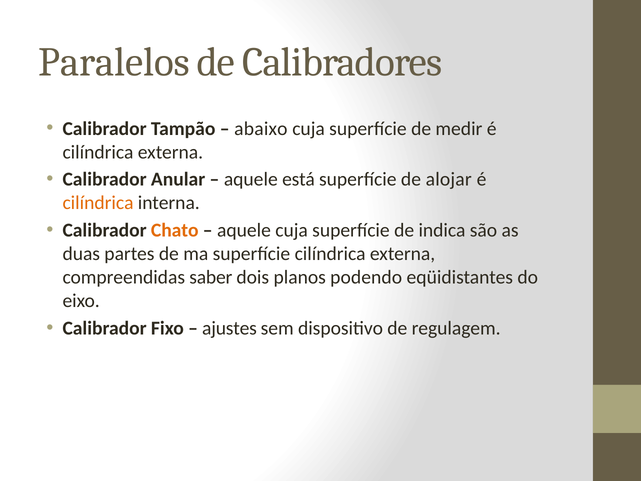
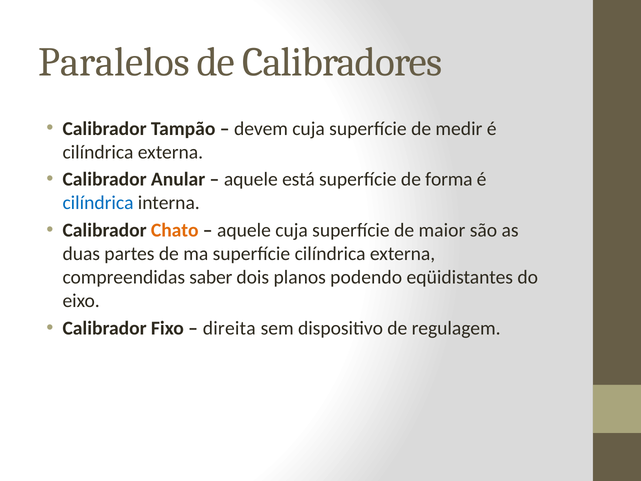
abaixo: abaixo -> devem (261, 129)
alojar: alojar -> forma (449, 179)
cilíndrica colour: orange -> blue (98, 203)
indica: indica -> maior (442, 230)
ajustes: ajustes -> direita (229, 328)
